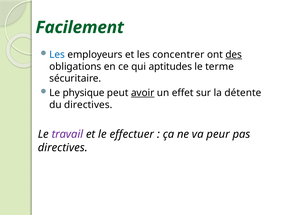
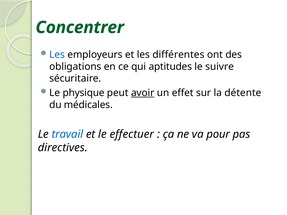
Facilement: Facilement -> Concentrer (80, 27)
concentrer: concentrer -> différentes (178, 55)
des underline: present -> none (234, 55)
terme: terme -> suivre (220, 67)
du directives: directives -> médicales (88, 105)
travail colour: purple -> blue (67, 134)
peur: peur -> pour (218, 134)
